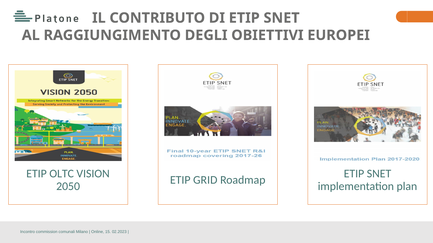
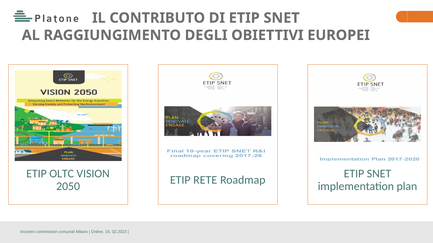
GRID: GRID -> RETE (205, 180)
